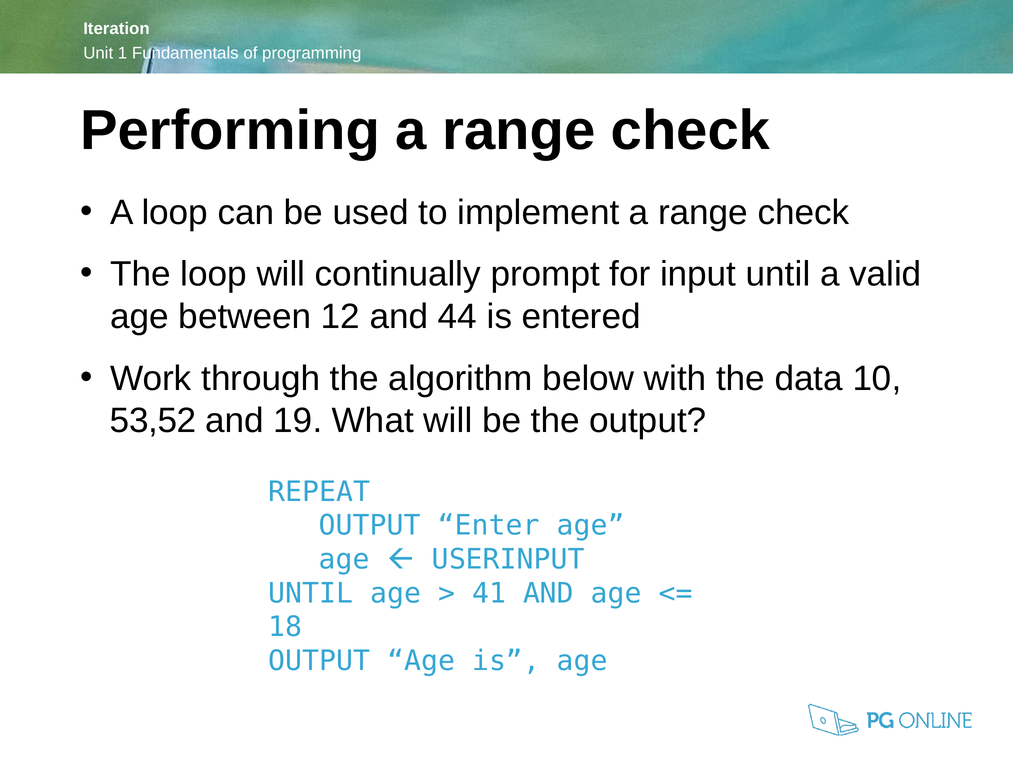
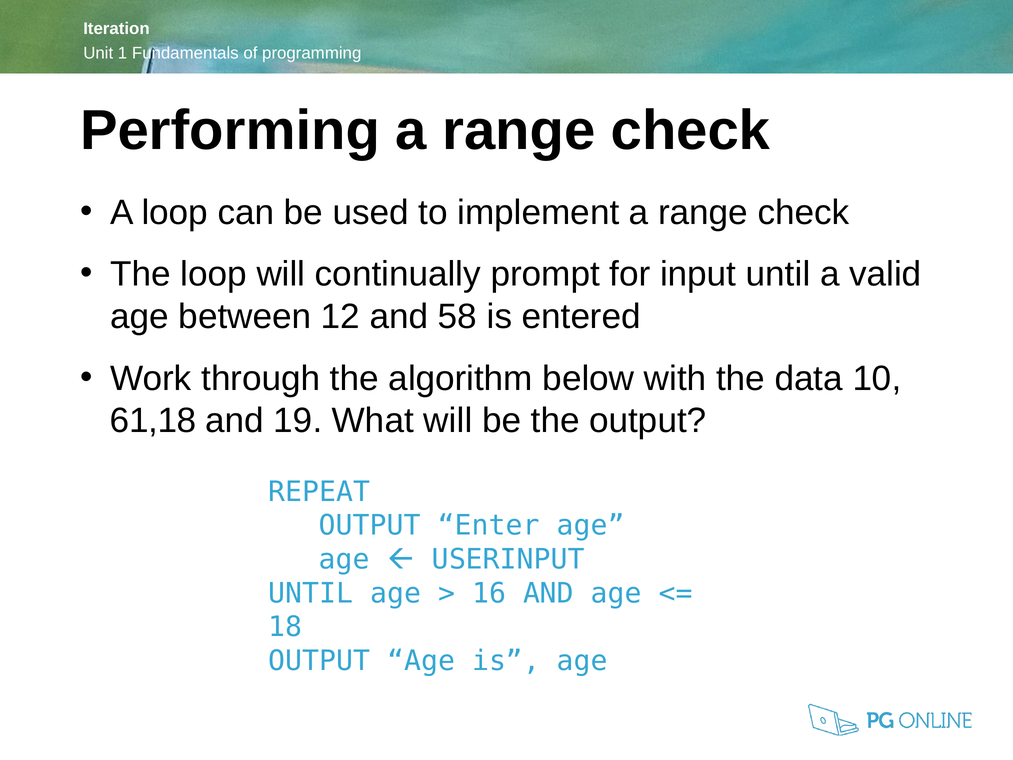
44: 44 -> 58 (457, 316)
53,52: 53,52 -> 61,18 (153, 421)
41: 41 -> 16 (489, 593)
